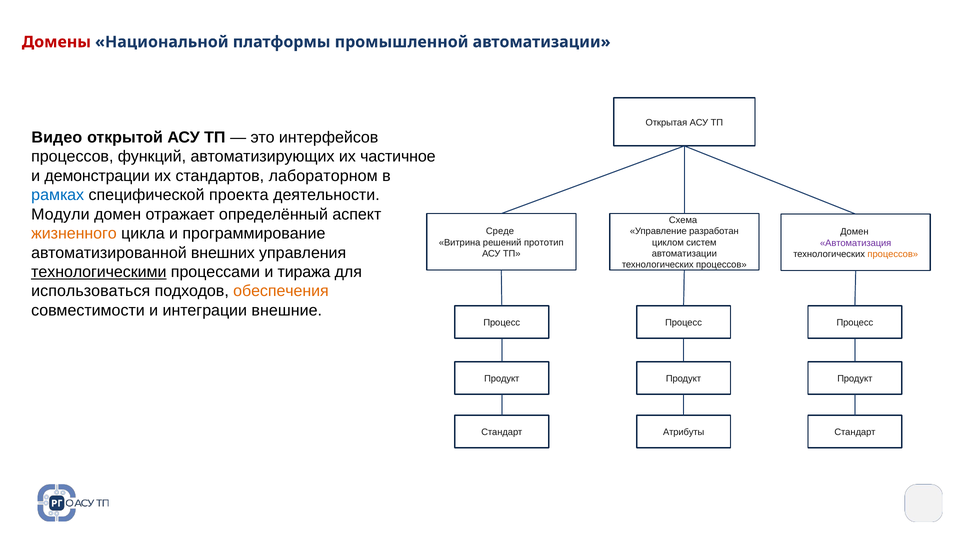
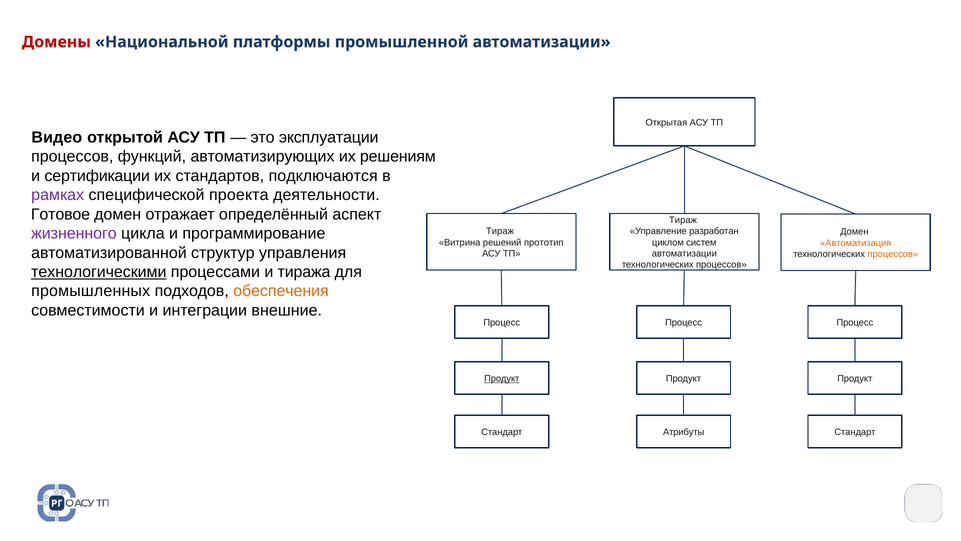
интерфейсов: интерфейсов -> эксплуатации (329, 137)
частичное: частичное -> решениям (398, 156)
демонстрации: демонстрации -> сертификации (97, 176)
лабораторном: лабораторном -> подключаются (323, 176)
рамках colour: blue -> purple (58, 195)
Модули: Модули -> Готовое (61, 214)
Схема: Схема -> Тираж (683, 220)
жизненного colour: orange -> purple (74, 233)
Среде: Среде -> Тираж (500, 231)
Автоматизация colour: purple -> orange (856, 243)
внешних: внешних -> структур (223, 253)
использоваться: использоваться -> промышленных (91, 291)
Продукт underline: none -> present (502, 378)
